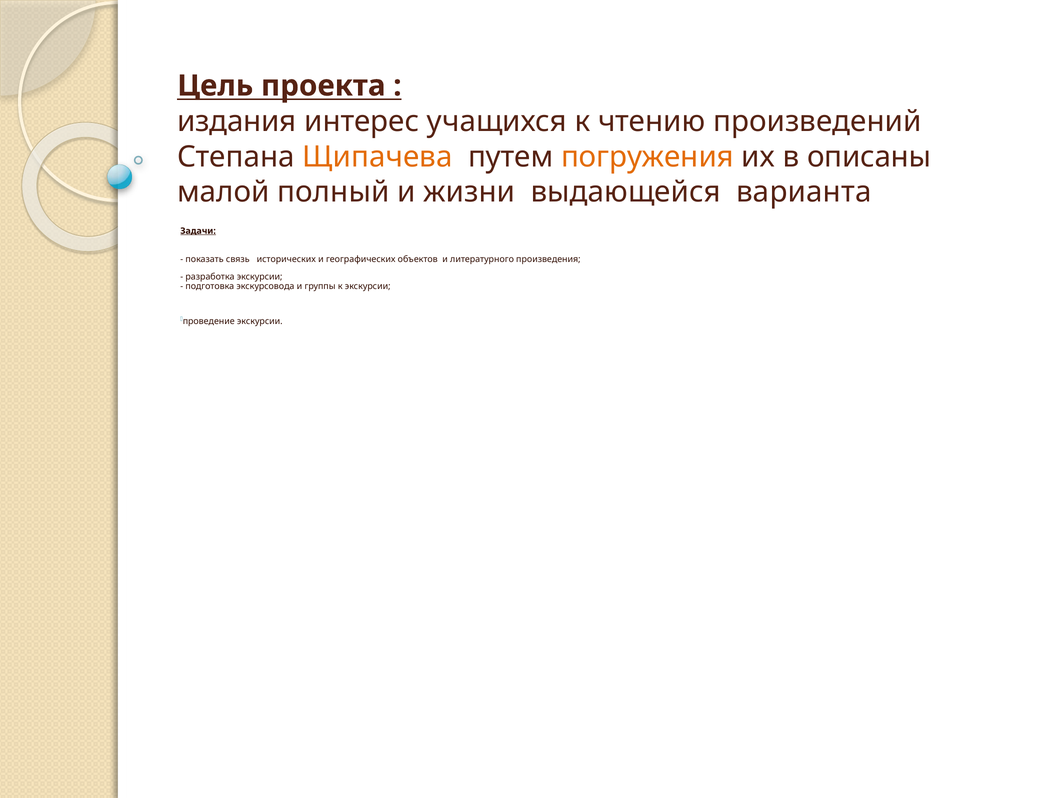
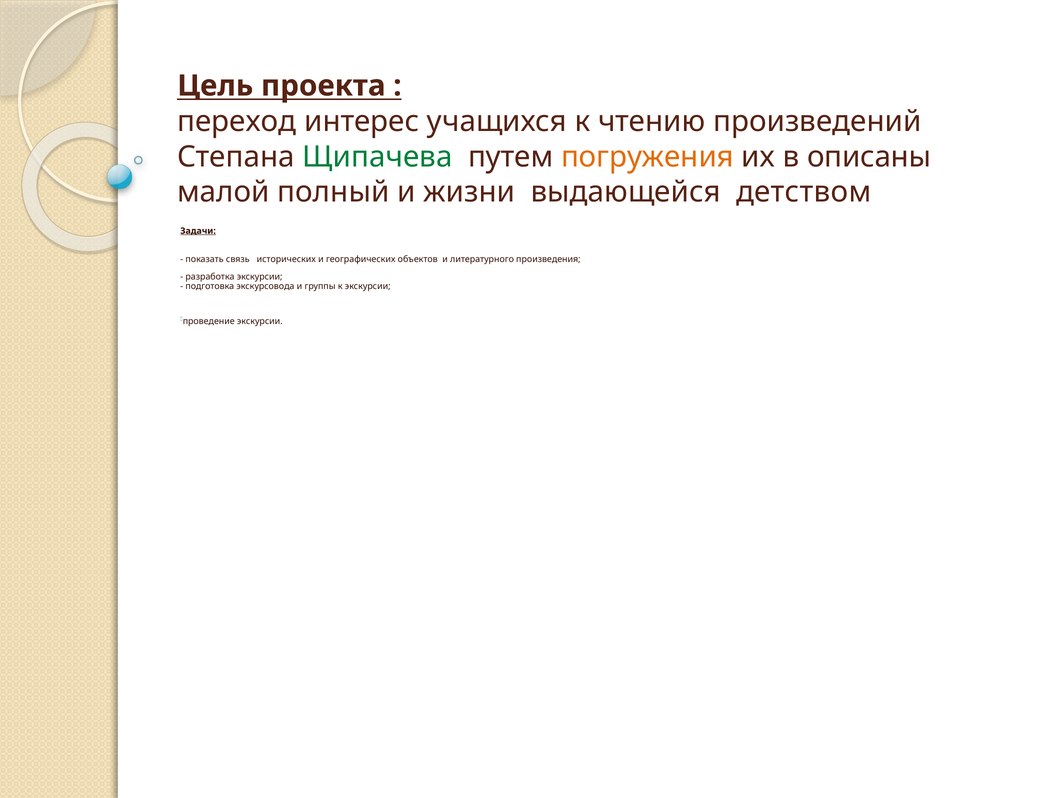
издания: издания -> переход (237, 121)
Щипачева colour: orange -> green (378, 157)
варианта: варианта -> детством (804, 192)
